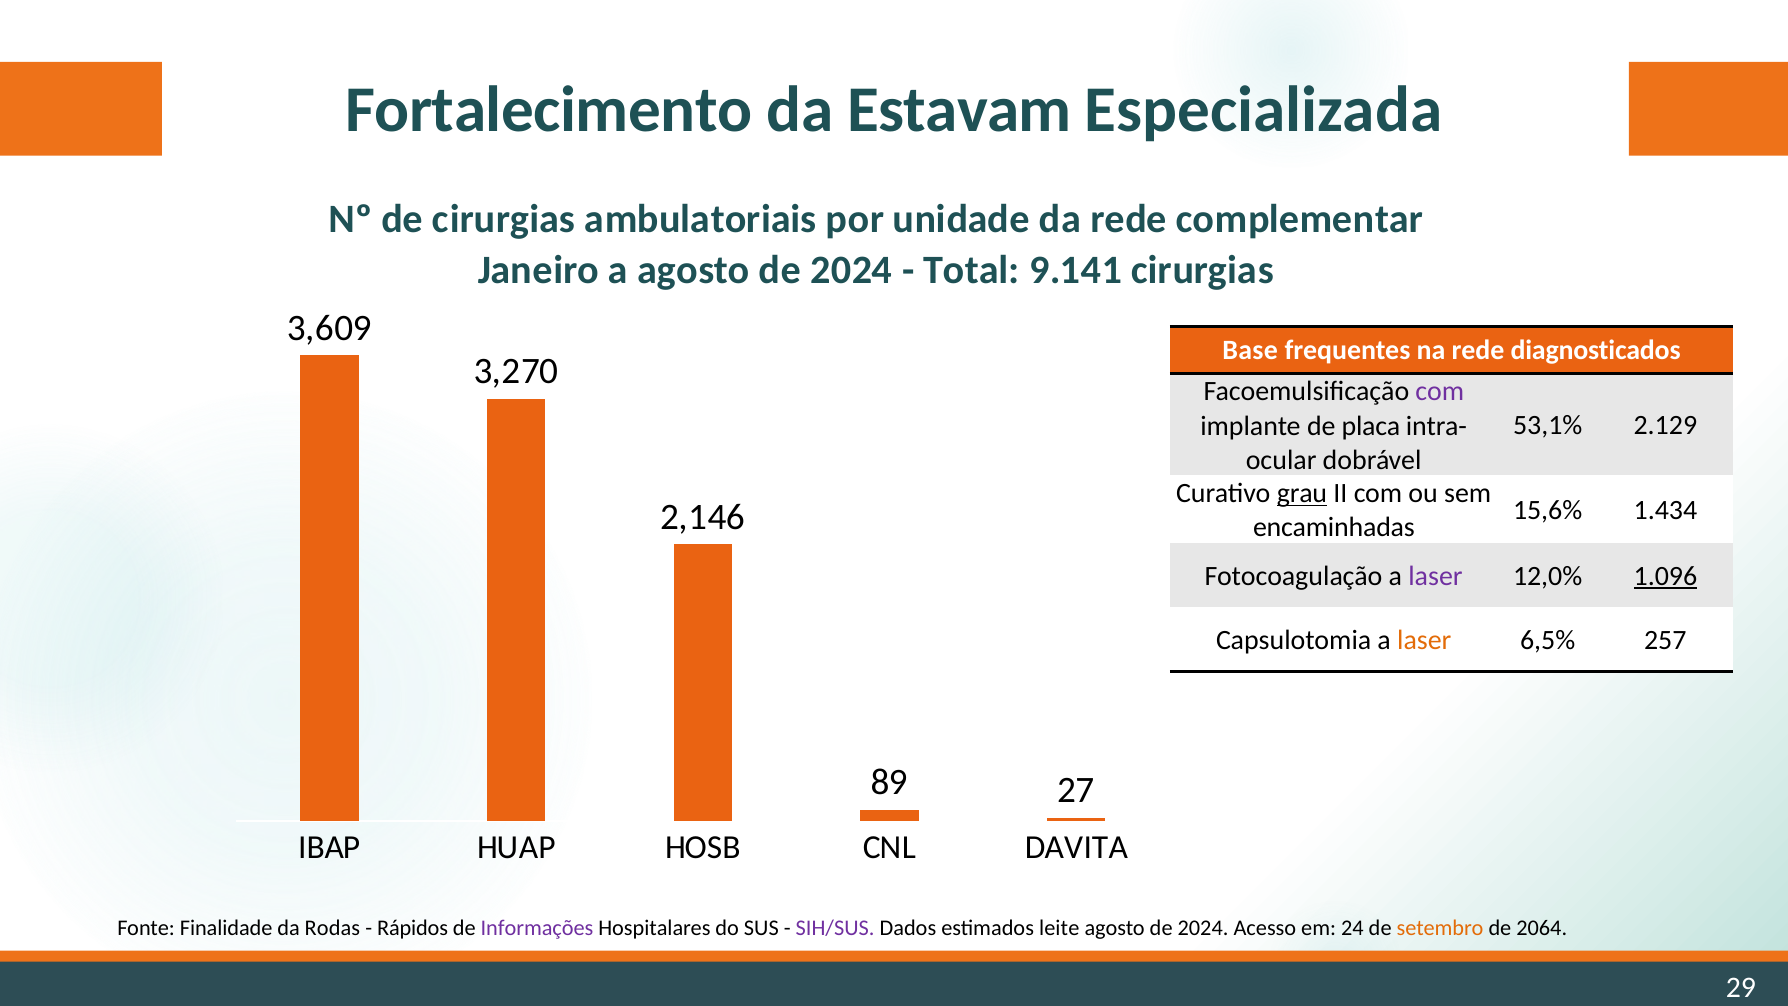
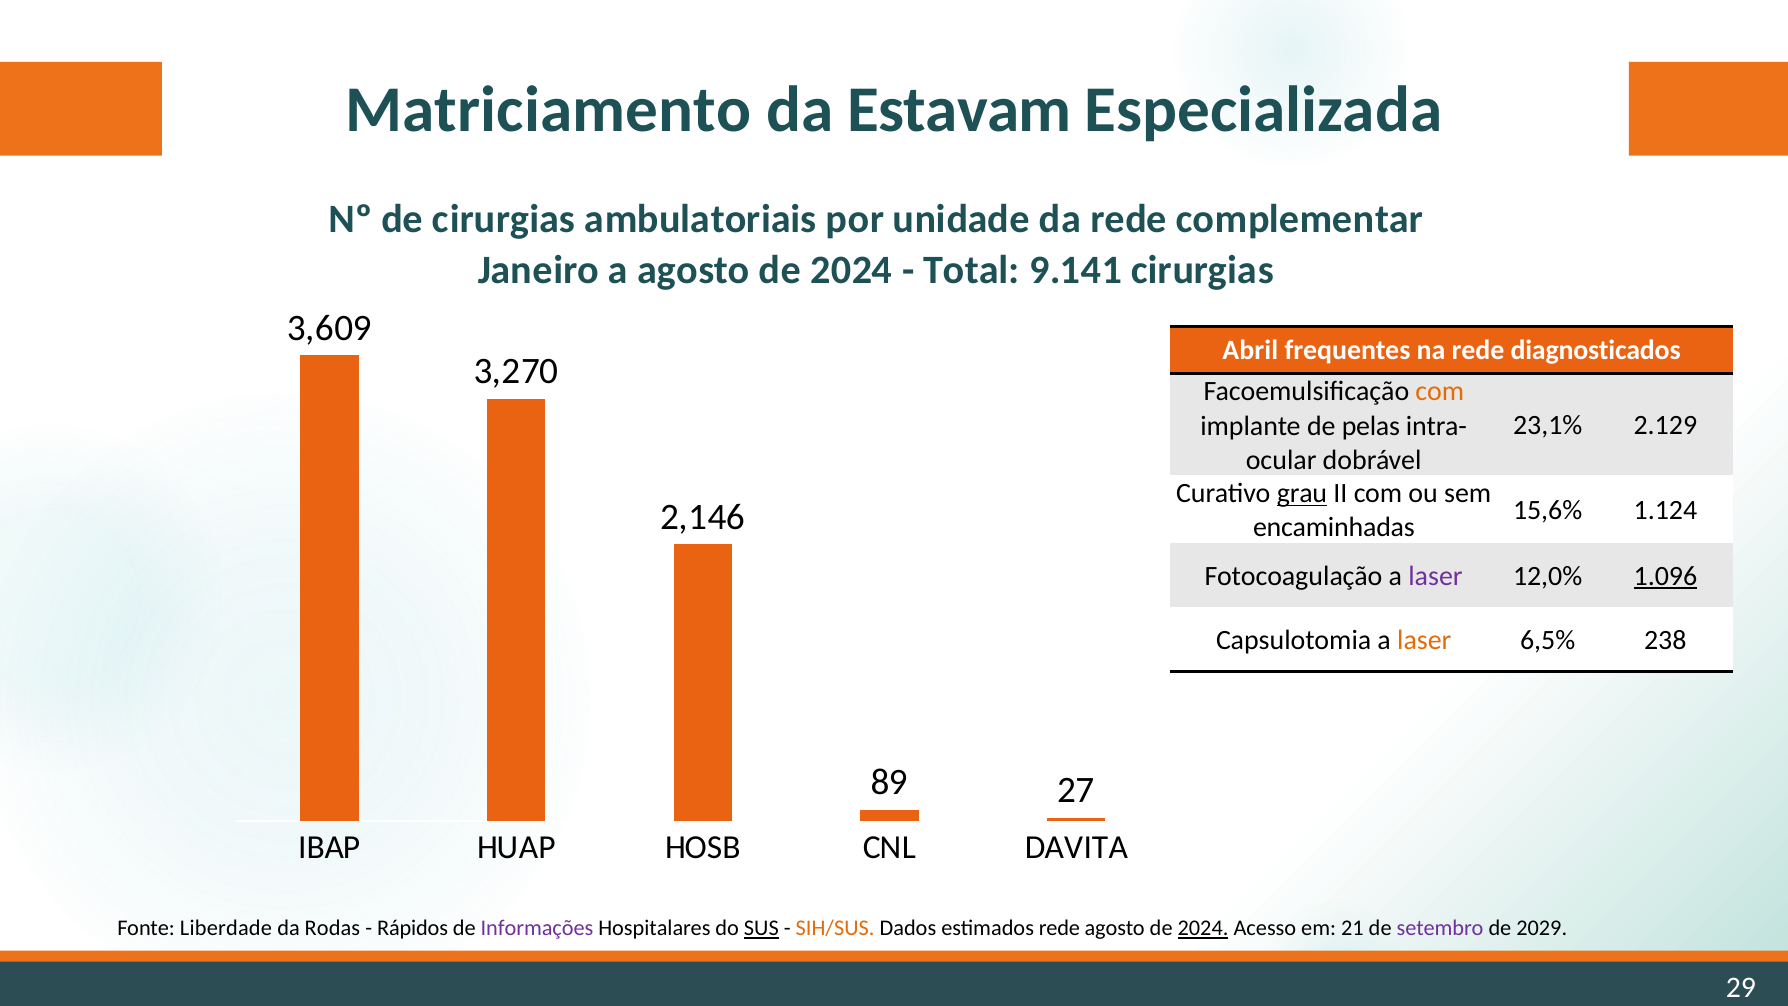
Fortalecimento: Fortalecimento -> Matriciamento (549, 110)
Base: Base -> Abril (1250, 350)
com colour: purple -> orange (1440, 391)
53,1%: 53,1% -> 23,1% (1548, 425)
placa: placa -> pelas (1371, 426)
1.434: 1.434 -> 1.124 (1665, 510)
257: 257 -> 238 (1665, 640)
Finalidade: Finalidade -> Liberdade (226, 928)
SUS underline: none -> present (761, 928)
SIH/SUS colour: purple -> orange (835, 928)
estimados leite: leite -> rede (1059, 928)
2024 underline: none -> present (1203, 928)
24: 24 -> 21 (1352, 928)
setembro colour: orange -> purple (1440, 928)
2064: 2064 -> 2029 (1542, 928)
